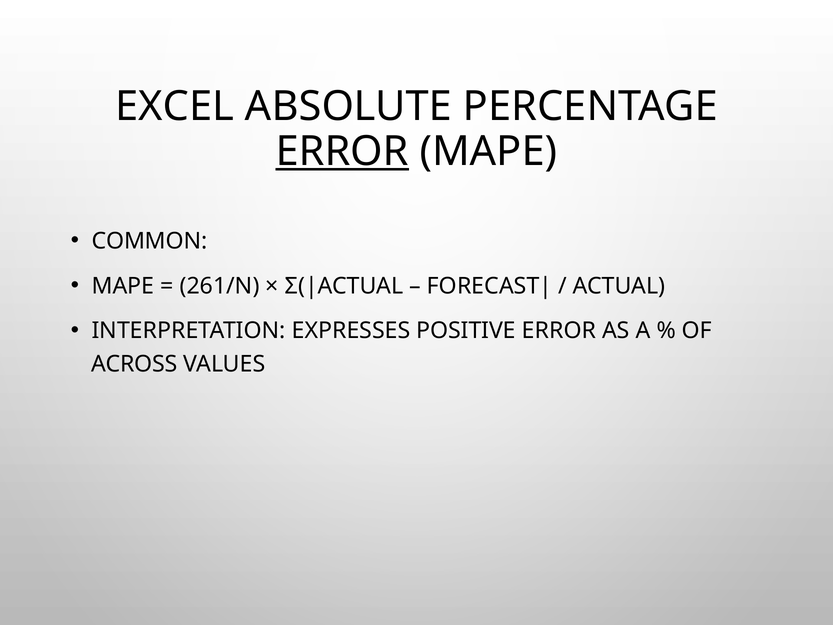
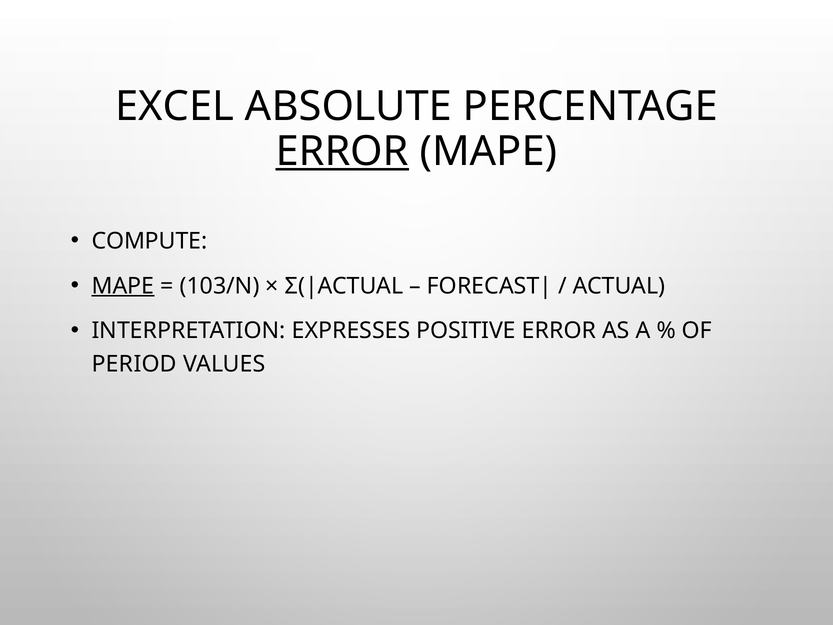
COMMON: COMMON -> COMPUTE (149, 241)
MAPE underline: none -> present (123, 286)
261/N: 261/N -> 103/N (220, 286)
ACROSS: ACROSS -> PERIOD (134, 364)
